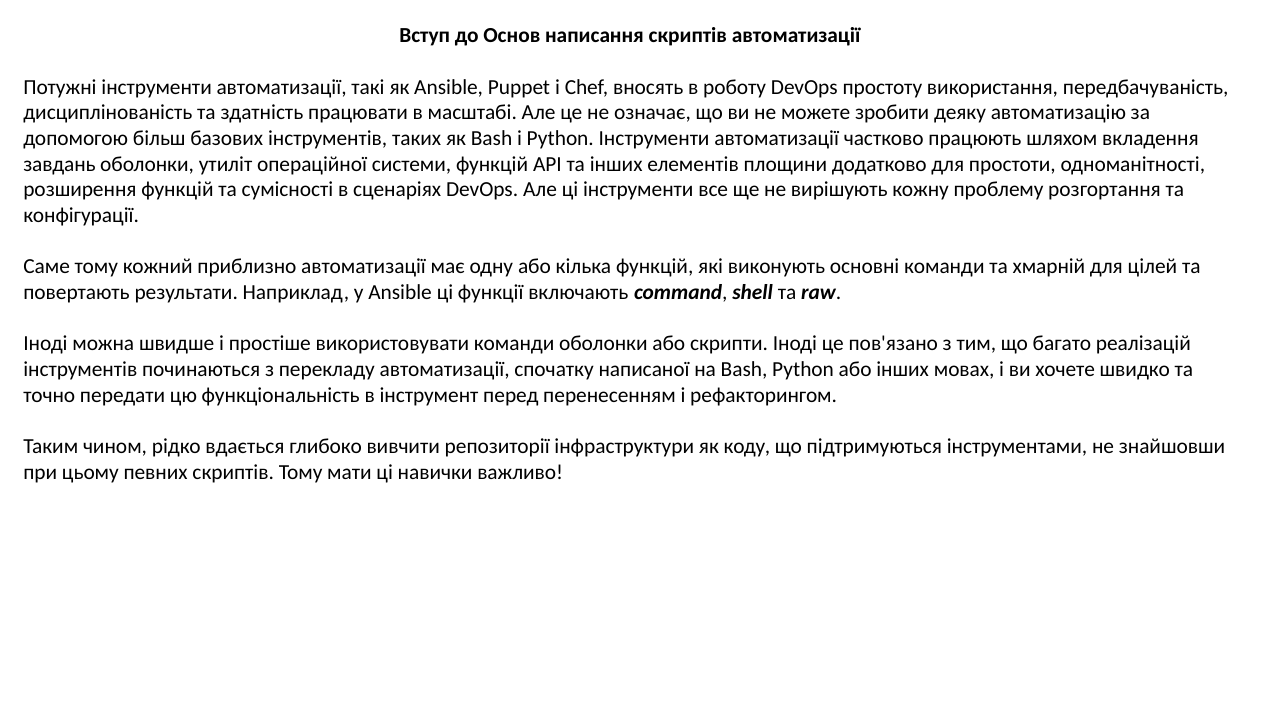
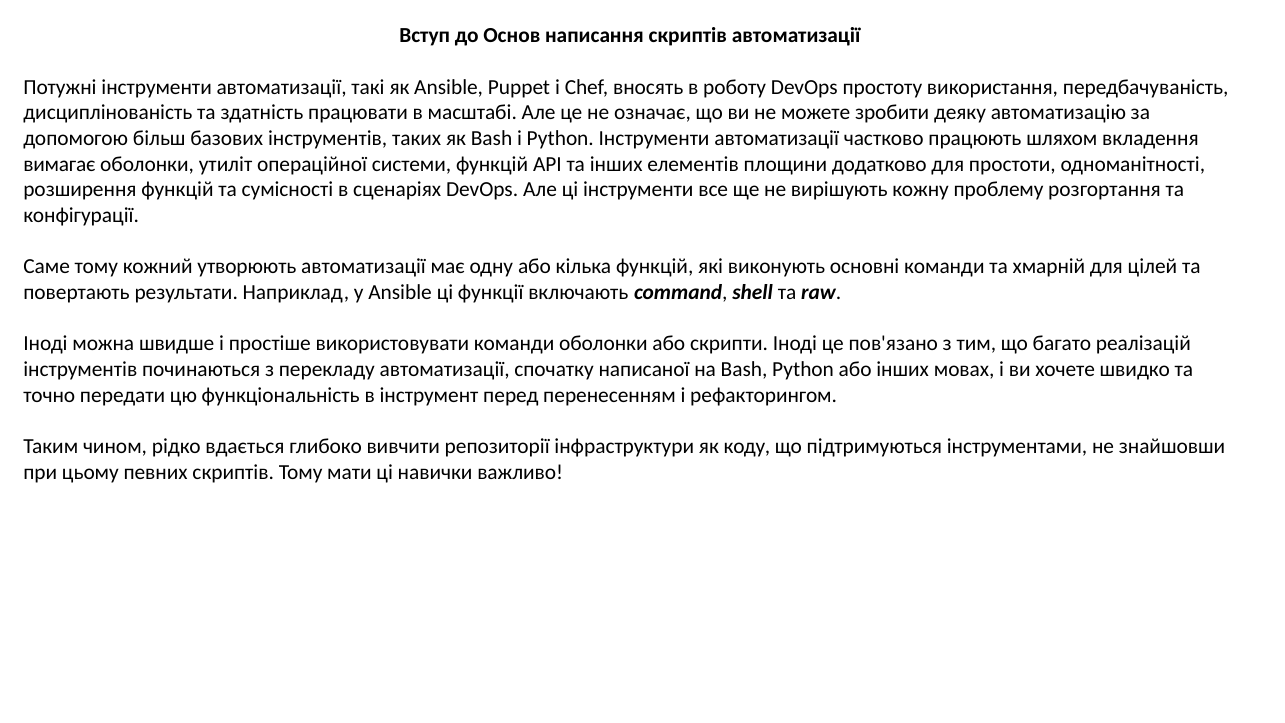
завдань: завдань -> вимагає (59, 164)
приблизно: приблизно -> утворюють (247, 267)
